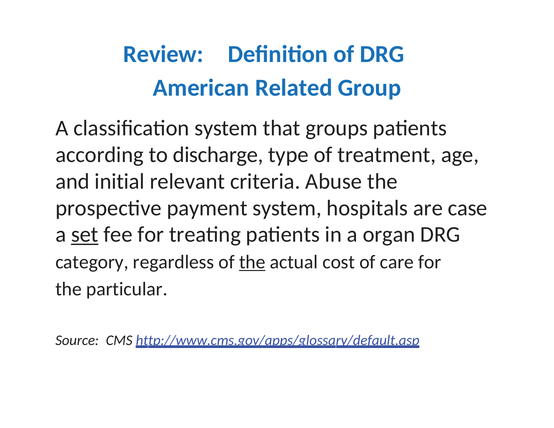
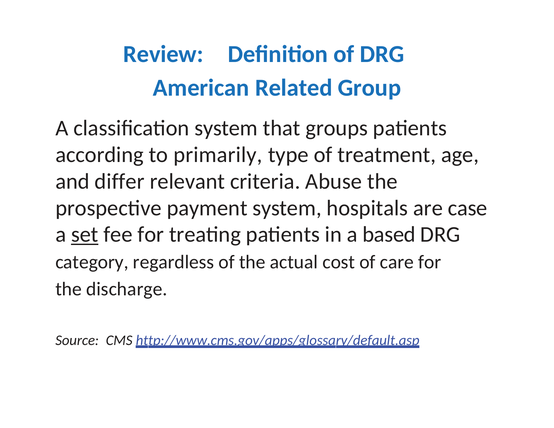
discharge: discharge -> primarily (218, 155)
initial: initial -> differ (120, 181)
organ: organ -> based (389, 235)
the underline: present -> none (252, 262)
particular: particular -> discharge (127, 289)
